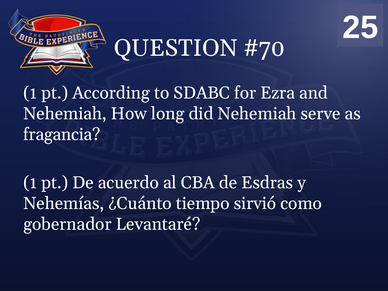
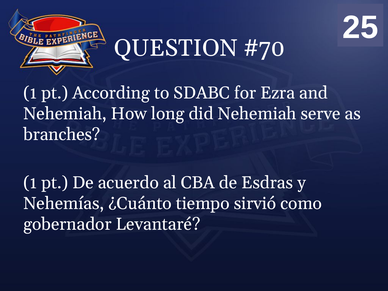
fragancia: fragancia -> branches (62, 134)
